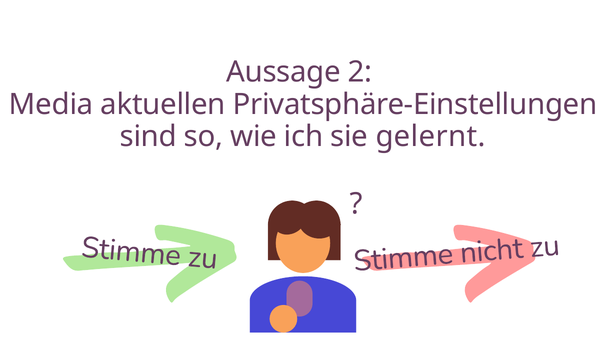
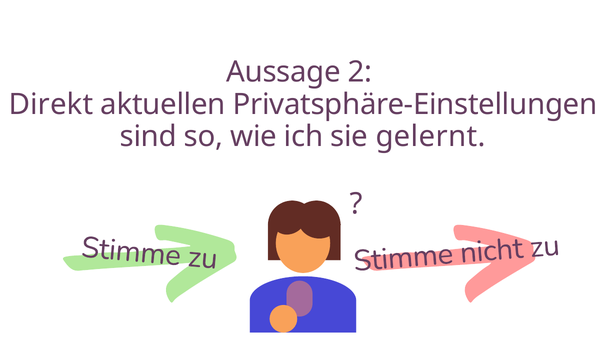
Media: Media -> Direkt (51, 104)
